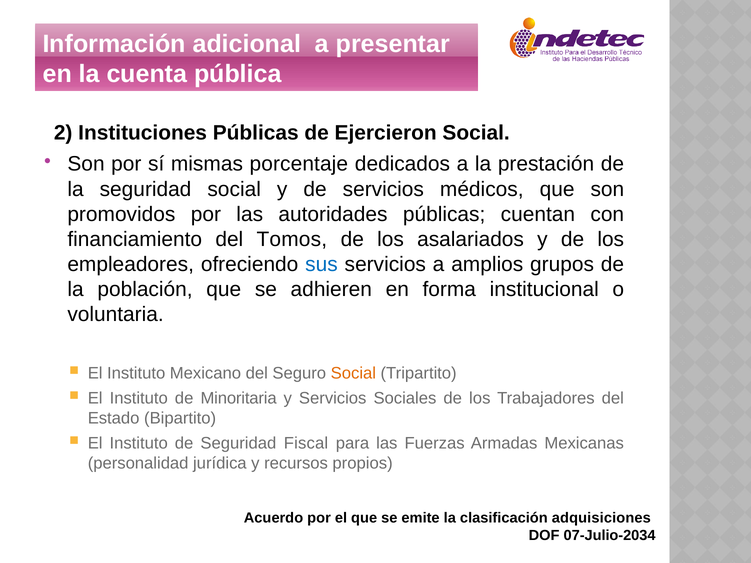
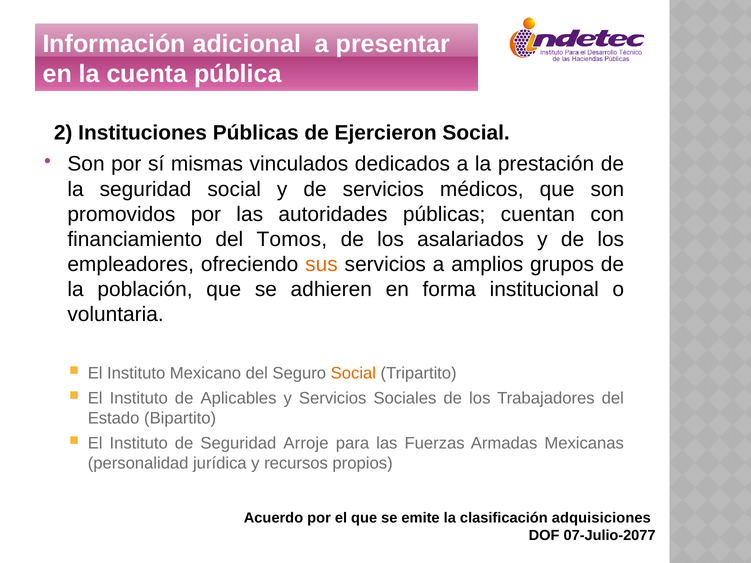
porcentaje: porcentaje -> vinculados (299, 164)
sus colour: blue -> orange (321, 264)
Minoritaria: Minoritaria -> Aplicables (239, 398)
Fiscal: Fiscal -> Arroje (306, 444)
07-Julio-2034: 07-Julio-2034 -> 07-Julio-2077 (610, 536)
